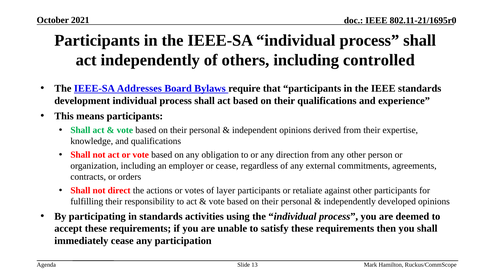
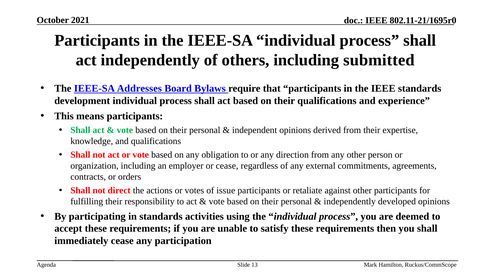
controlled: controlled -> submitted (379, 60)
layer: layer -> issue (226, 191)
